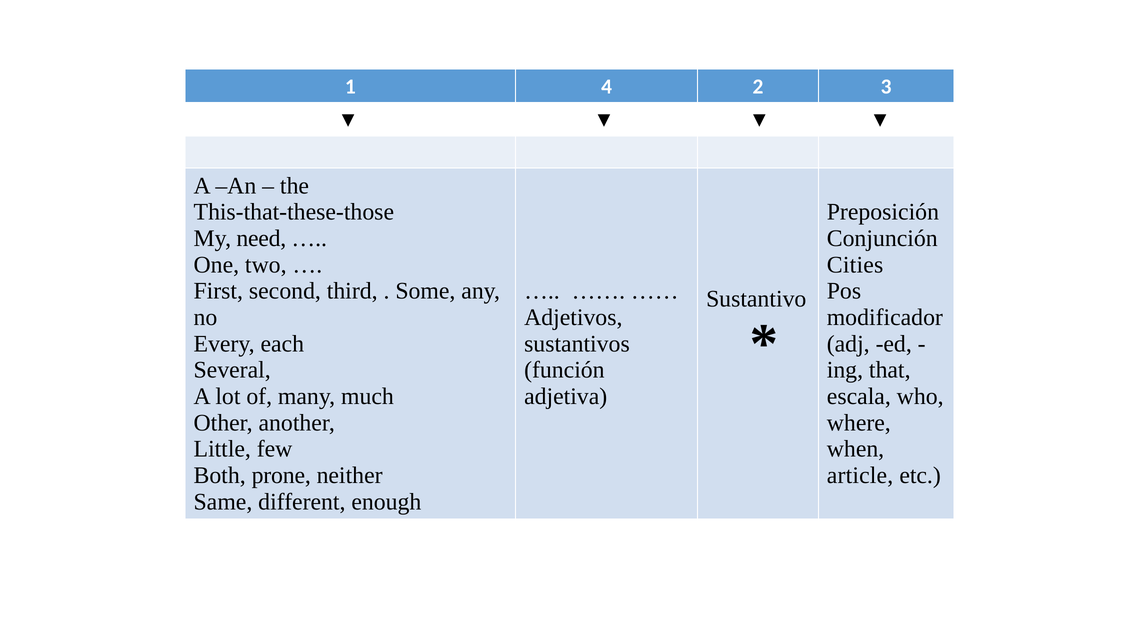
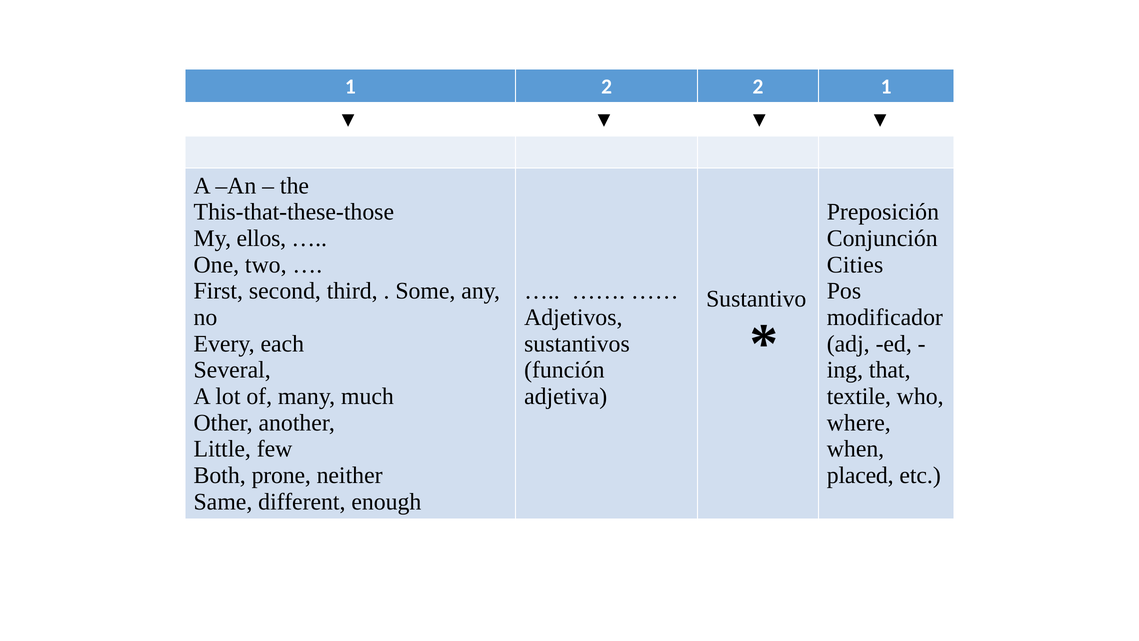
1 4: 4 -> 2 (607, 86)
2 3: 3 -> 1 (886, 86)
need: need -> ellos (261, 238)
escala: escala -> textile (859, 396)
article: article -> placed (860, 475)
